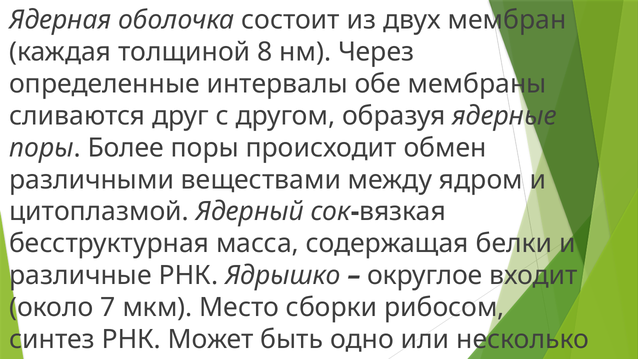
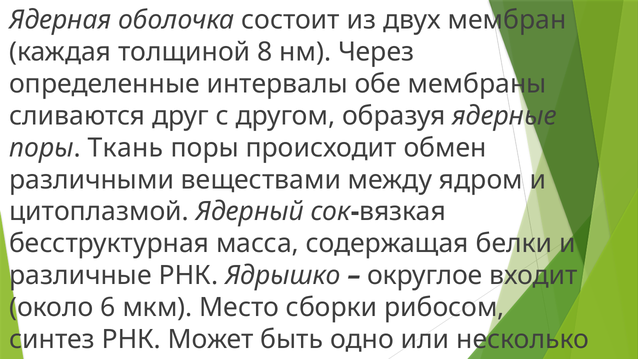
Более: Более -> Ткань (126, 148)
7: 7 -> 6 (108, 307)
